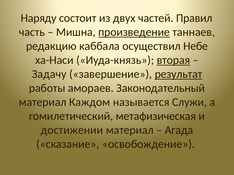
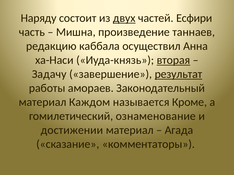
двух underline: none -> present (124, 18)
Правил: Правил -> Есфири (194, 18)
произведение underline: present -> none (134, 32)
Небе: Небе -> Анна (196, 46)
Служи: Служи -> Кроме (189, 102)
метафизическая: метафизическая -> ознаменование (156, 116)
освобождение: освобождение -> комментаторы (148, 145)
